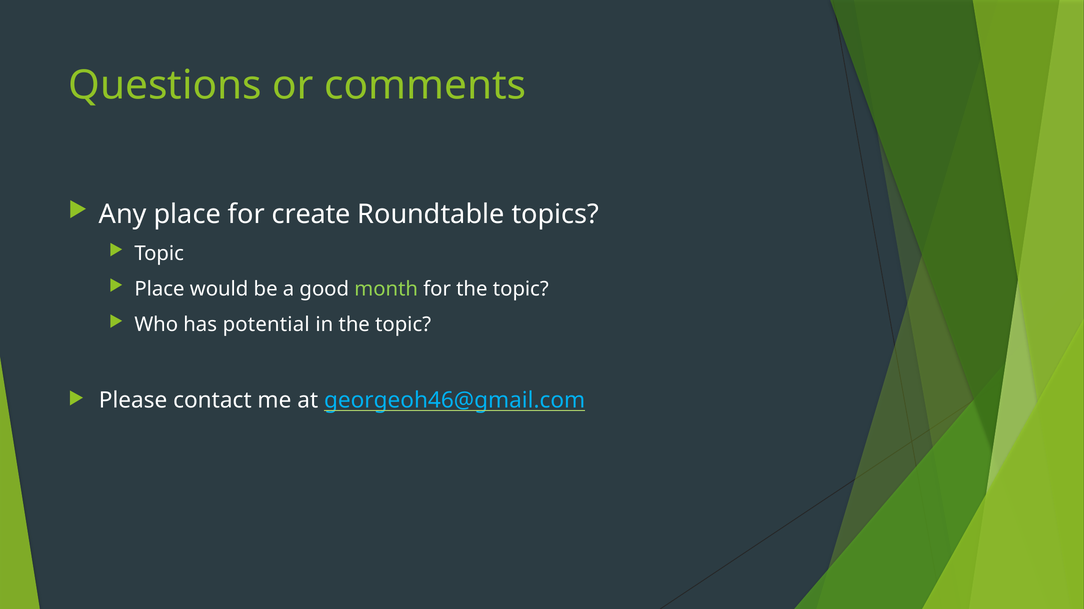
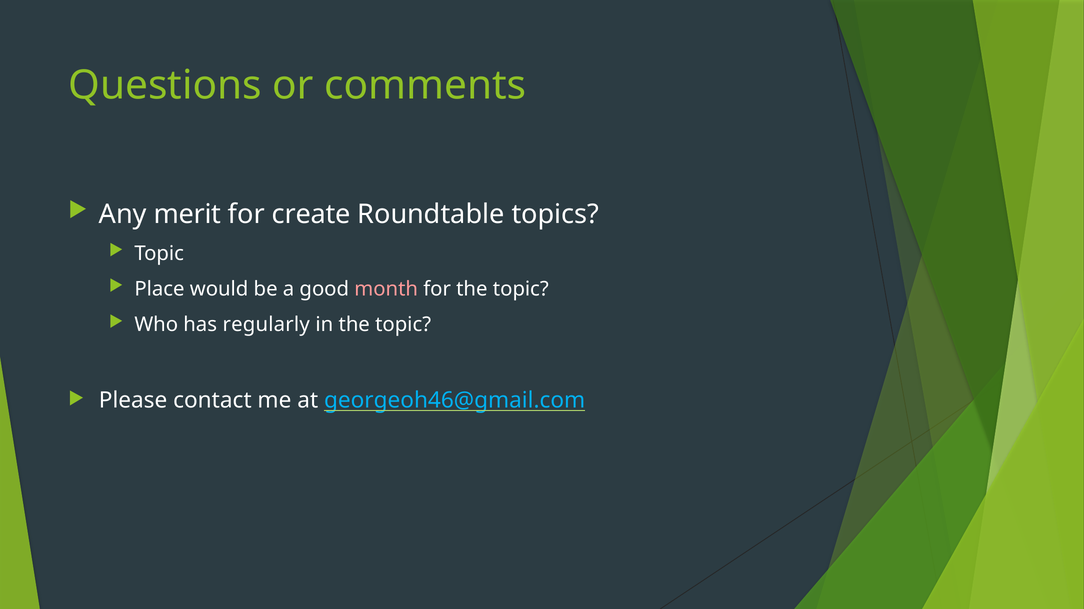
Any place: place -> merit (187, 214)
month colour: light green -> pink (386, 289)
potential: potential -> regularly (266, 325)
